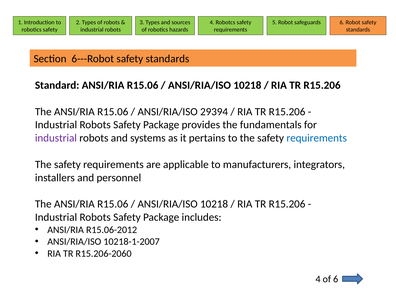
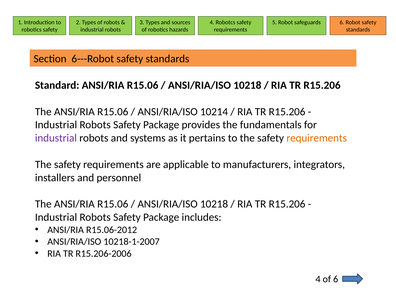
29394: 29394 -> 10214 (214, 112)
requirements colour: blue -> orange (317, 138)
R15.206-2060: R15.206-2060 -> R15.206-2006 (104, 253)
